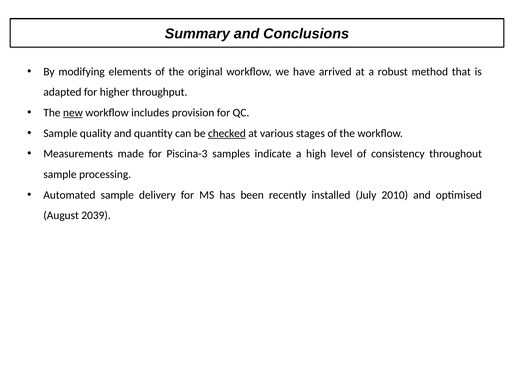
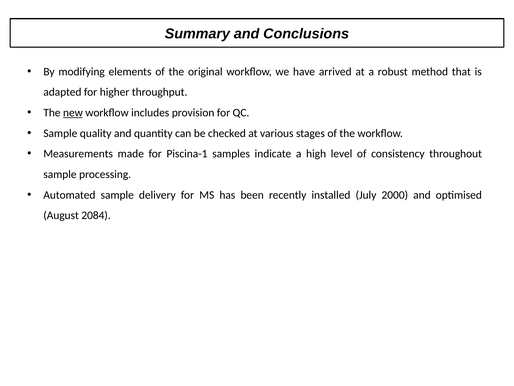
checked underline: present -> none (227, 133)
Piscina-3: Piscina-3 -> Piscina-1 (187, 154)
2010: 2010 -> 2000 (395, 195)
2039: 2039 -> 2084 (96, 215)
